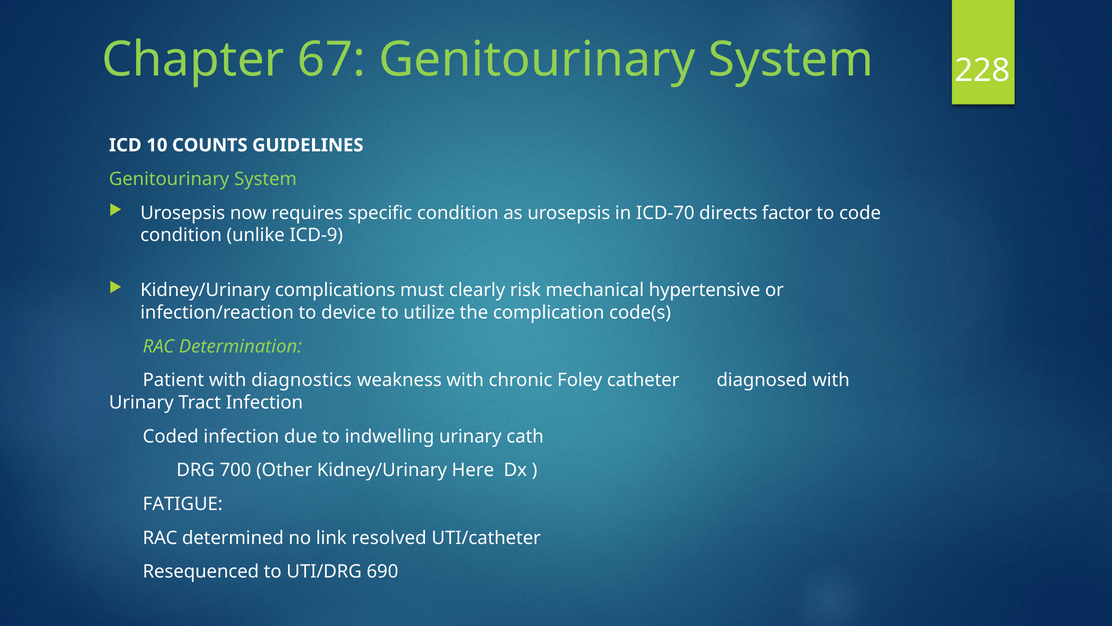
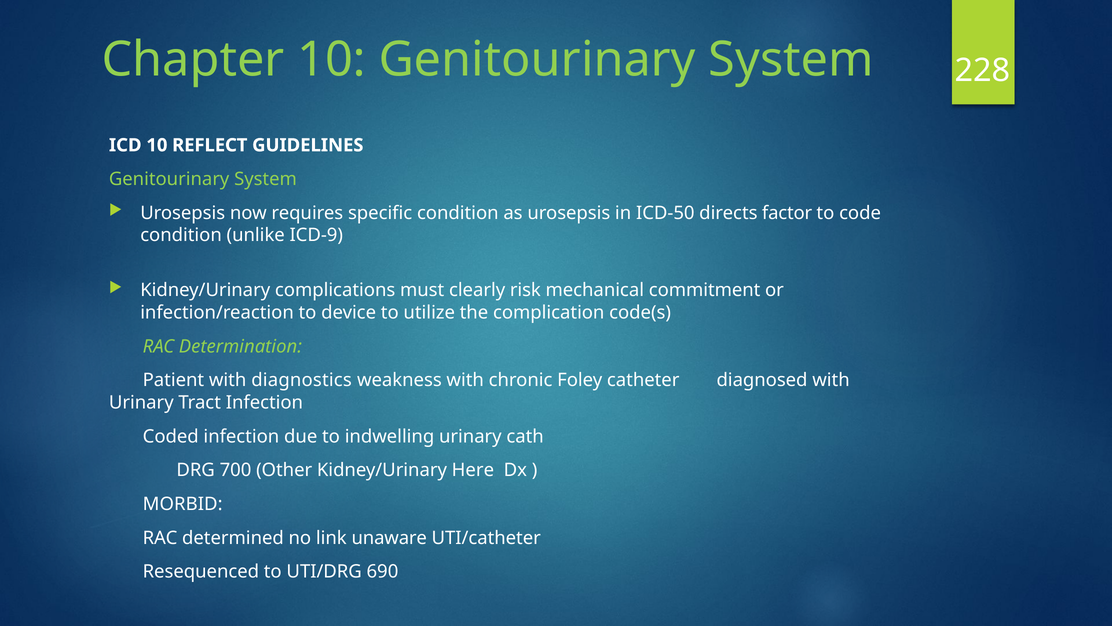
Chapter 67: 67 -> 10 (332, 60)
COUNTS: COUNTS -> REFLECT (210, 145)
ICD-70: ICD-70 -> ICD-50 (665, 213)
hypertensive: hypertensive -> commitment (705, 290)
FATIGUE: FATIGUE -> MORBID (183, 504)
resolved: resolved -> unaware (389, 537)
